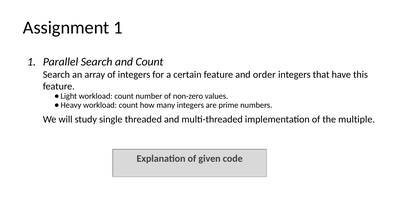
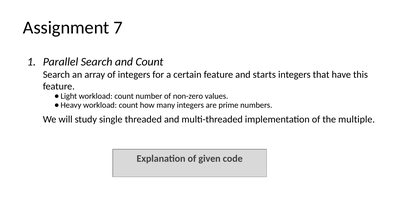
Assignment 1: 1 -> 7 (118, 28)
order: order -> starts (264, 75)
